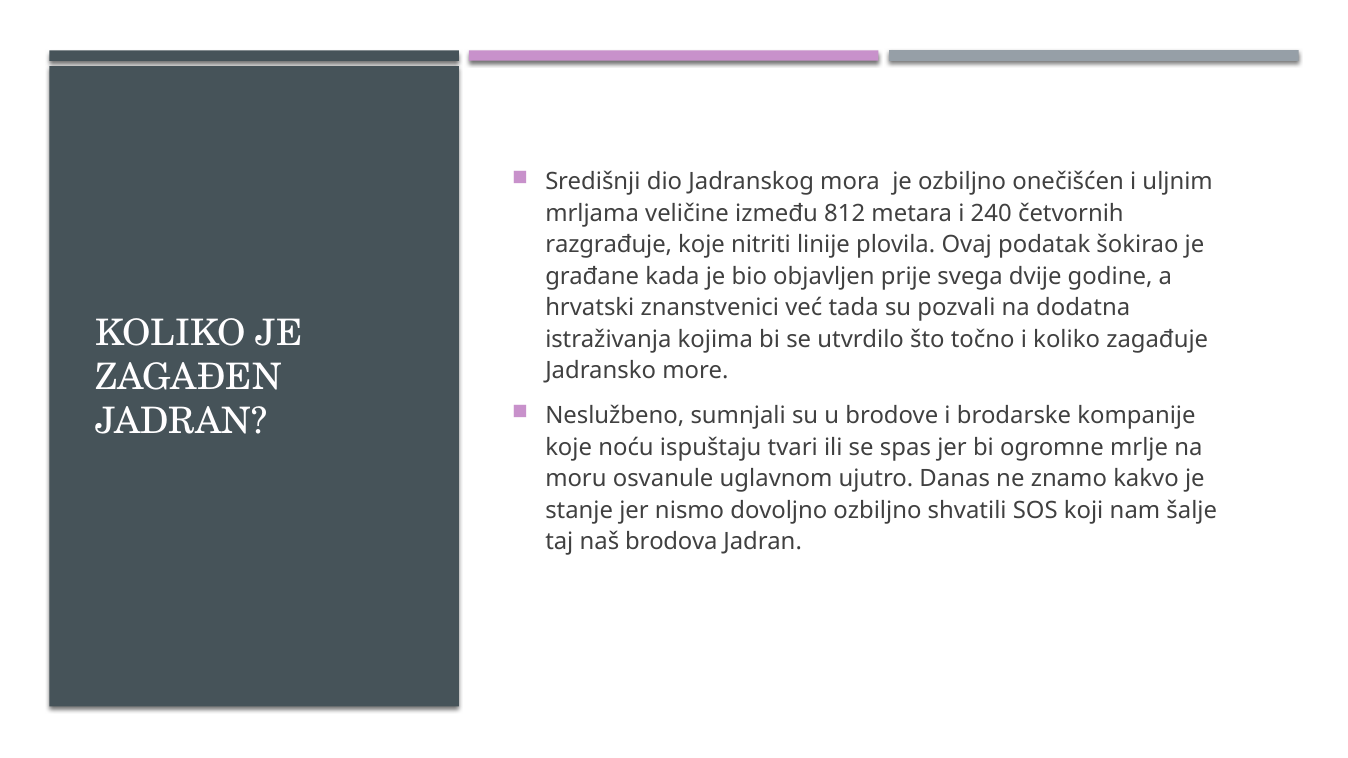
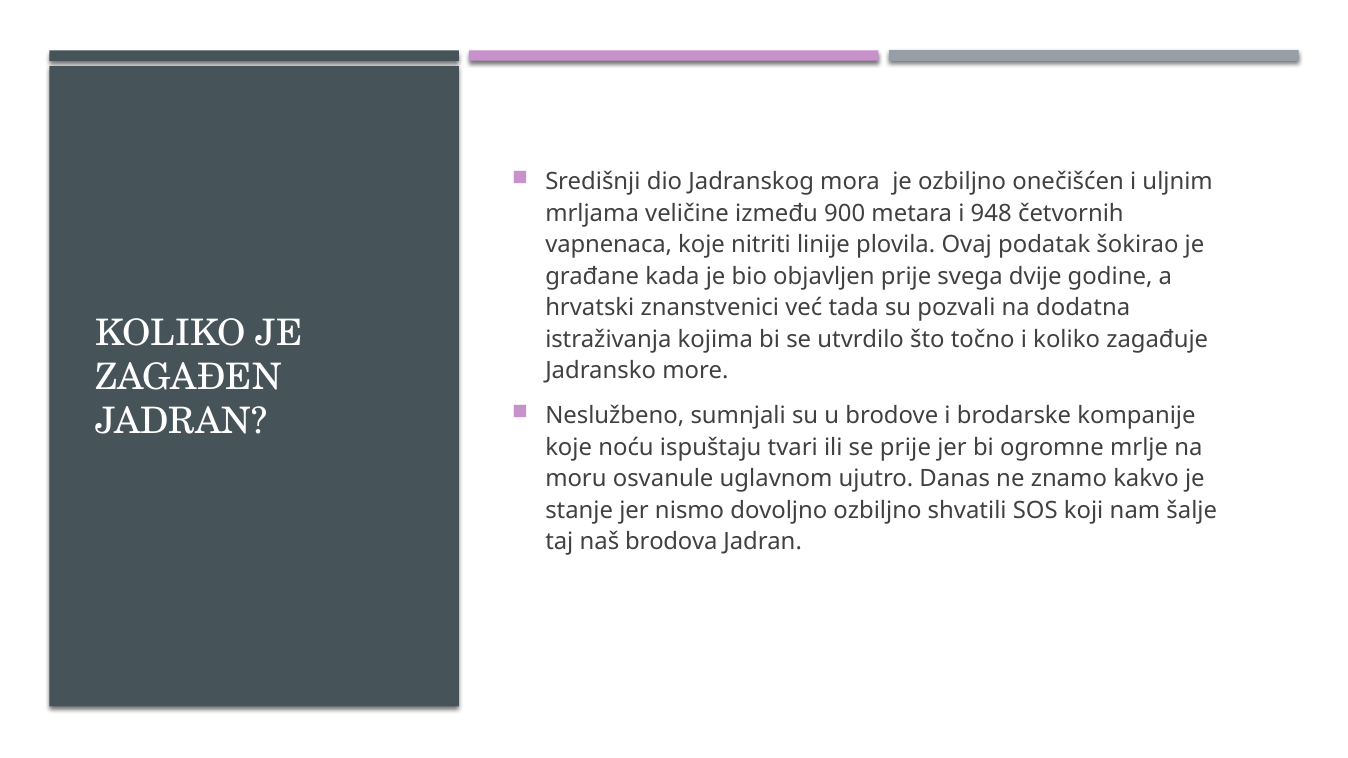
812: 812 -> 900 (845, 213)
240: 240 -> 948 (991, 213)
razgrađuje: razgrađuje -> vapnenaca (609, 245)
se spas: spas -> prije (905, 447)
